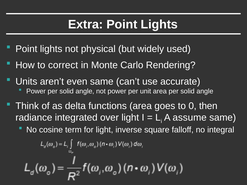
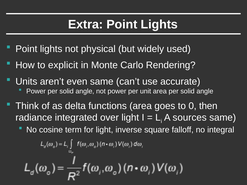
correct: correct -> explicit (63, 65)
assume: assume -> sources (190, 118)
